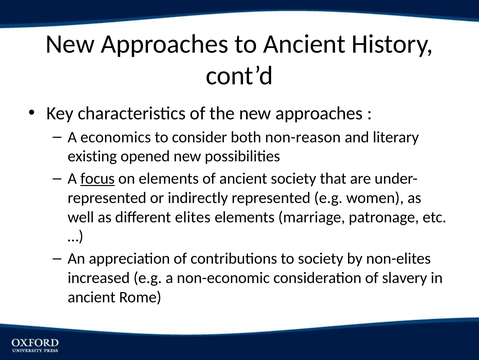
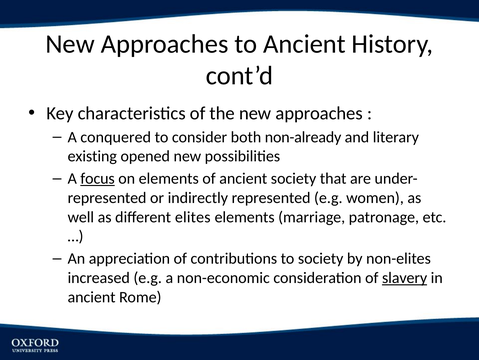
economics: economics -> conquered (116, 137)
non-reason: non-reason -> non-already (303, 137)
slavery underline: none -> present (405, 277)
